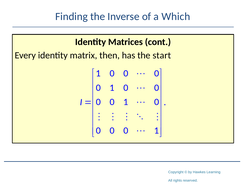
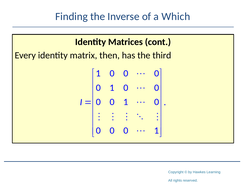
start: start -> third (162, 55)
